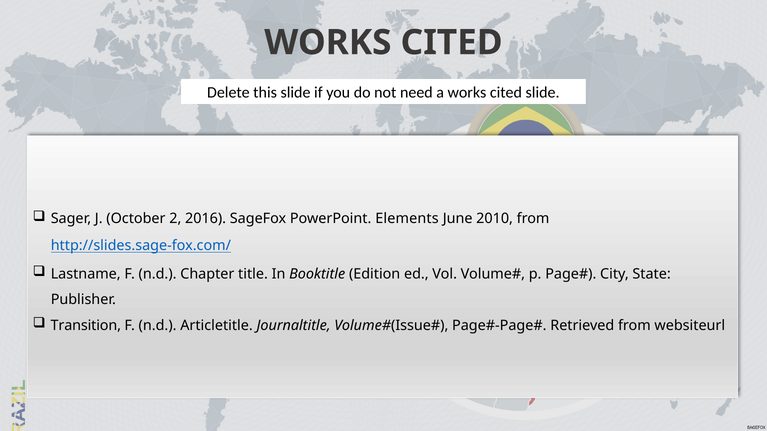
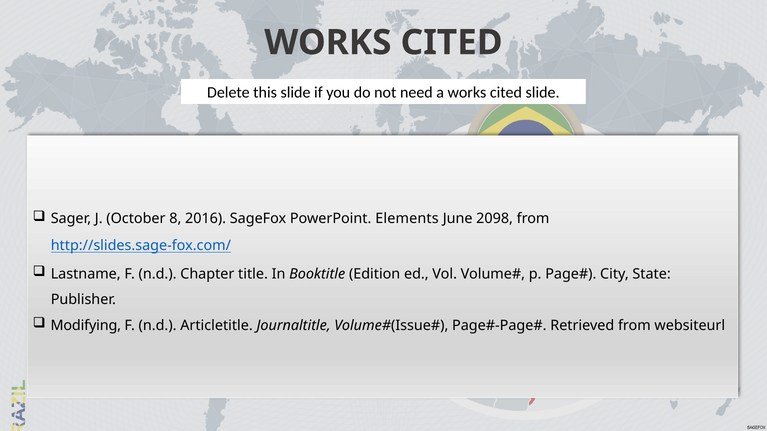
2: 2 -> 8 (175, 219)
2010: 2010 -> 2098 (495, 219)
Transition: Transition -> Modifying (86, 326)
